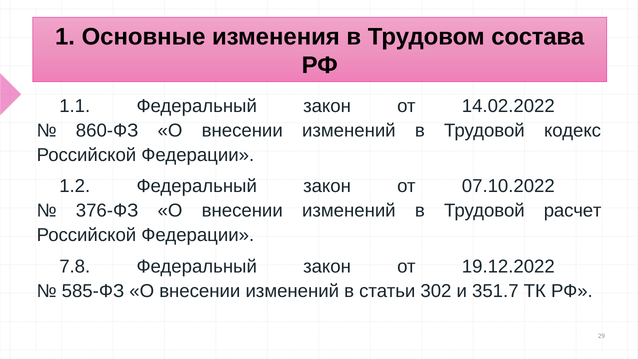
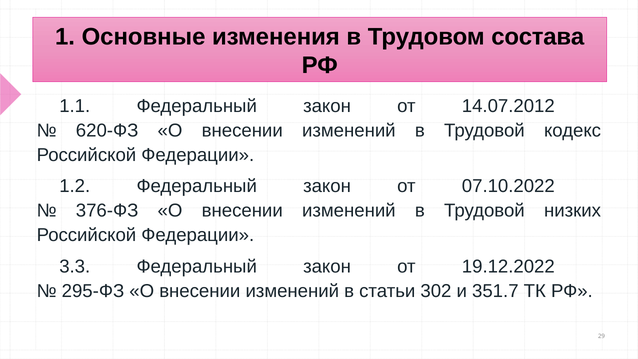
14.02.2022: 14.02.2022 -> 14.07.2012 (508, 106)
860-ФЗ: 860-ФЗ -> 620-ФЗ (107, 131)
расчет: расчет -> низких (573, 211)
7.8: 7.8 -> 3.3 (75, 266)
585-ФЗ: 585-ФЗ -> 295-ФЗ (93, 291)
